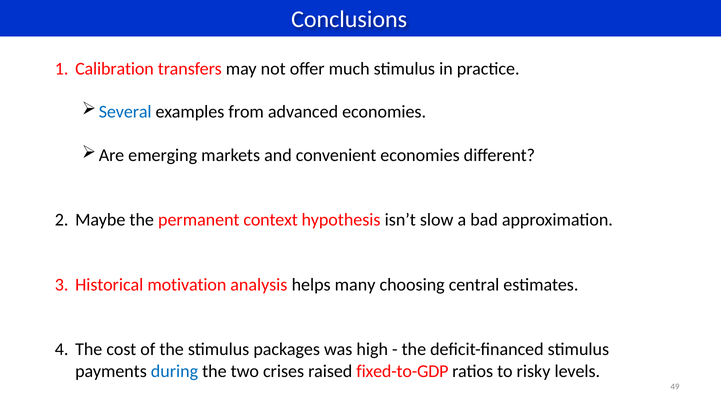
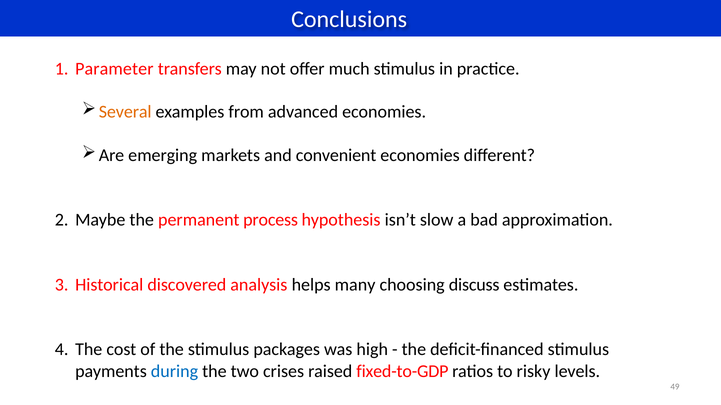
Calibration: Calibration -> Parameter (114, 69)
Several colour: blue -> orange (125, 112)
context: context -> process (271, 220)
motivation: motivation -> discovered (187, 285)
central: central -> discuss (474, 285)
